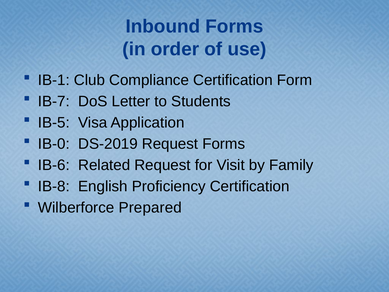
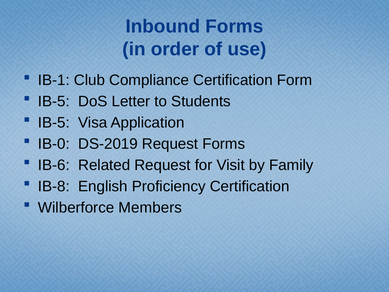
IB-7: IB-7 -> IB-5 (54, 101)
Prepared: Prepared -> Members (150, 207)
